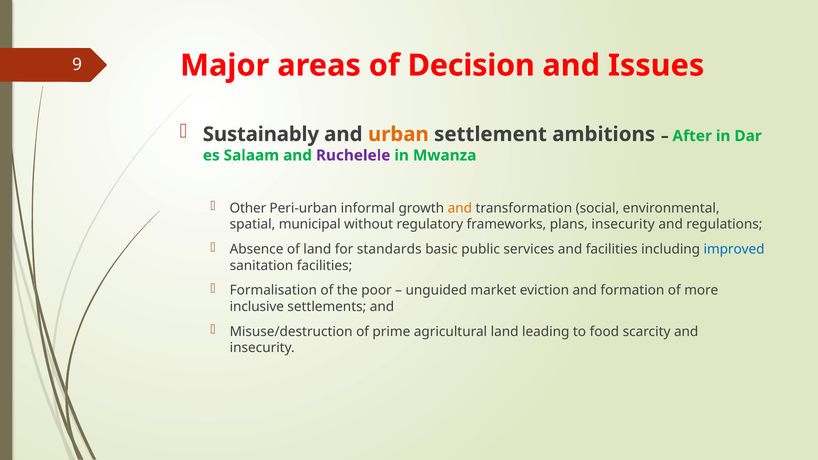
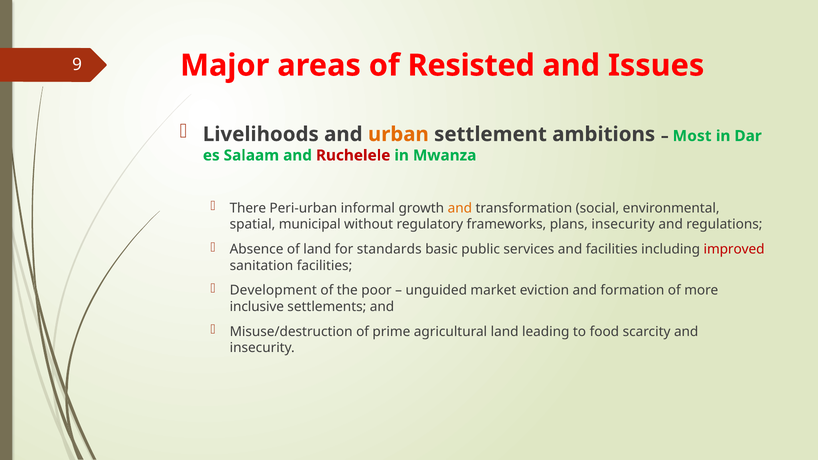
Decision: Decision -> Resisted (471, 66)
Sustainably: Sustainably -> Livelihoods (261, 134)
After: After -> Most (692, 136)
Ruchelele colour: purple -> red (353, 155)
Other: Other -> There (248, 208)
improved colour: blue -> red (734, 249)
Formalisation: Formalisation -> Development (273, 291)
